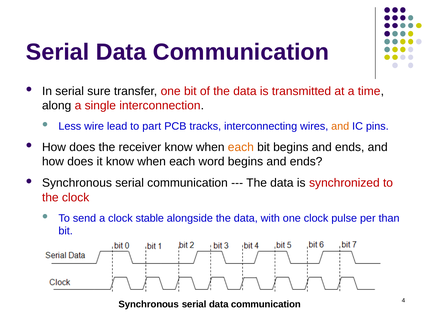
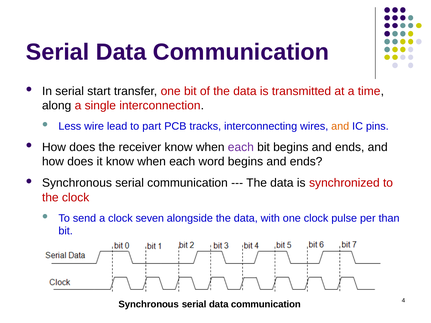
sure: sure -> start (99, 91)
each colour: orange -> purple (241, 147)
stable: stable -> seven (150, 218)
